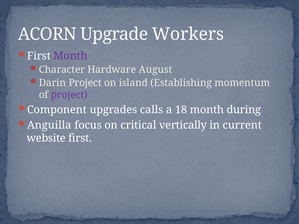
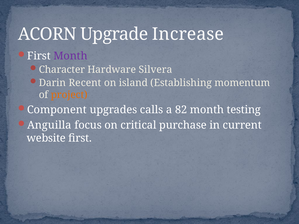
Workers: Workers -> Increase (188, 34)
August: August -> Silvera (155, 70)
Darin Project: Project -> Recent (85, 83)
project colour: purple -> orange (69, 95)
18: 18 -> 82 (181, 110)
during: during -> testing (244, 110)
vertically: vertically -> purchase (183, 125)
